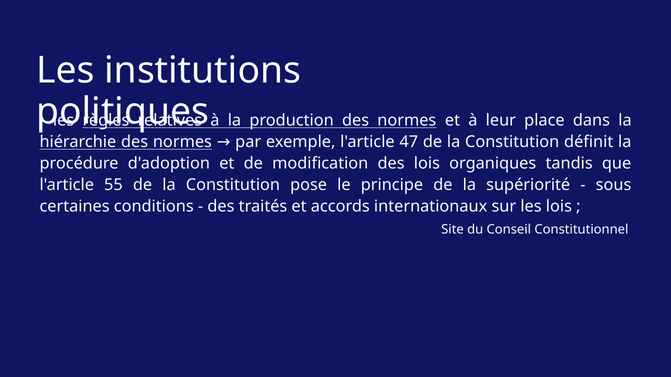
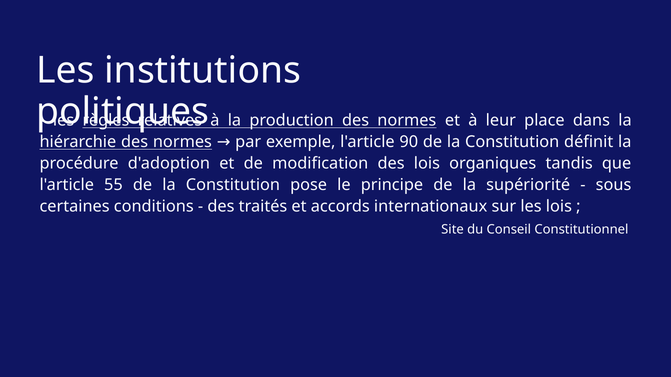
47: 47 -> 90 (409, 142)
